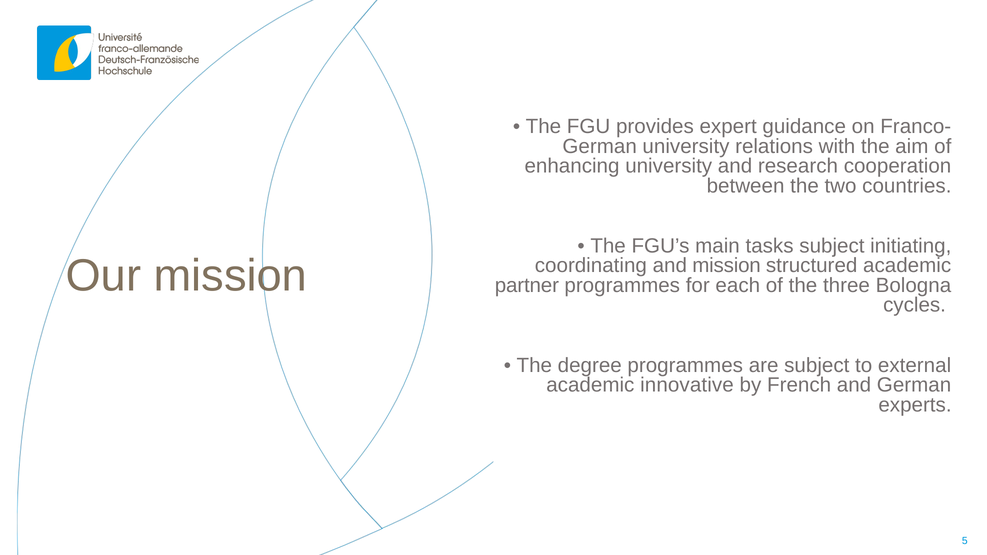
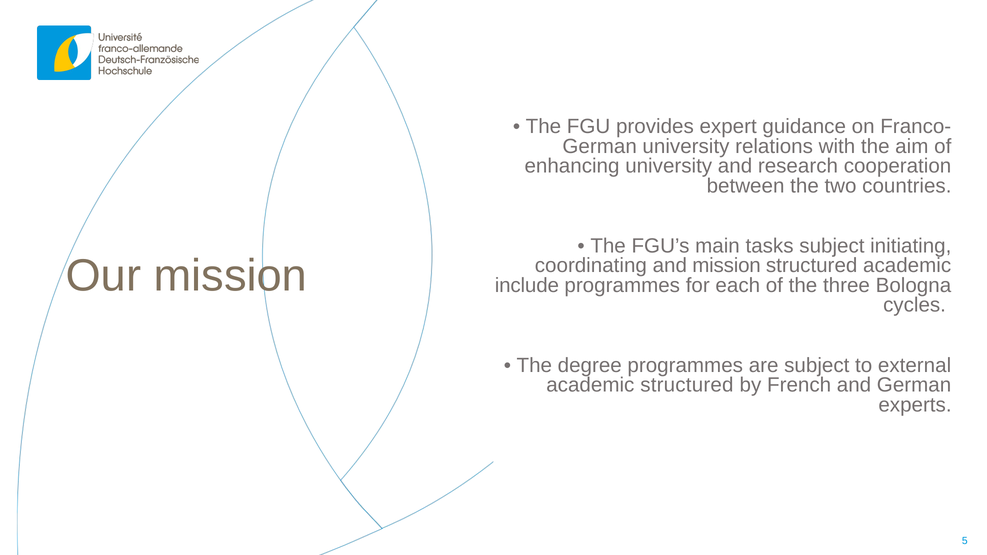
partner: partner -> include (527, 286)
academic innovative: innovative -> structured (687, 385)
